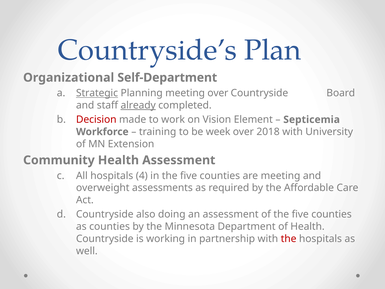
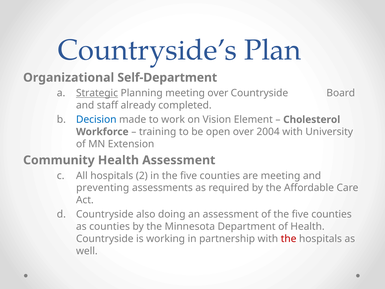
already underline: present -> none (138, 105)
Decision colour: red -> blue (96, 120)
Septicemia: Septicemia -> Cholesterol (312, 120)
week: week -> open (218, 132)
2018: 2018 -> 2004 (268, 132)
4: 4 -> 2 (142, 176)
overweight: overweight -> preventing (103, 188)
